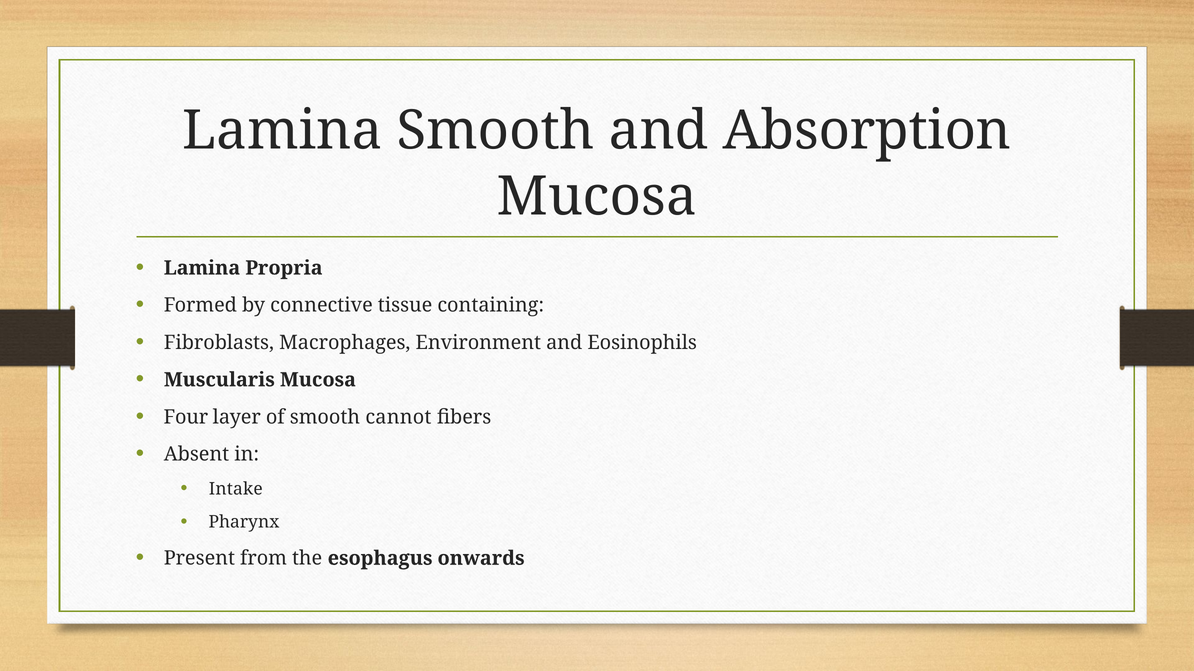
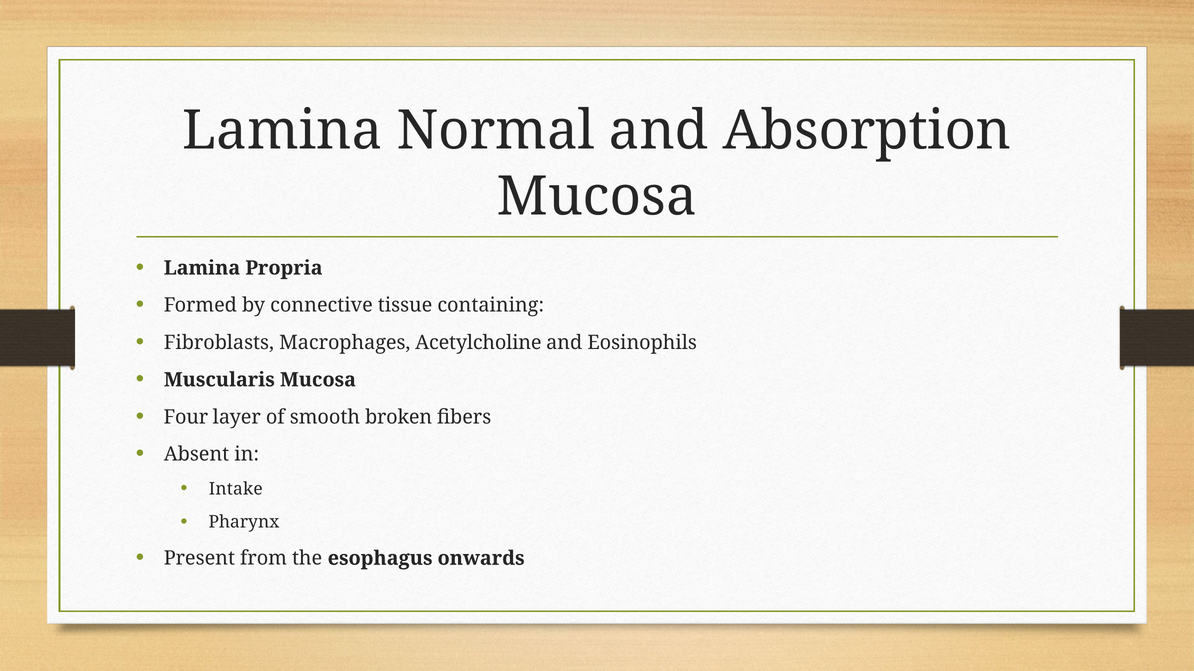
Lamina Smooth: Smooth -> Normal (496, 131)
Environment: Environment -> Acetylcholine (478, 343)
cannot: cannot -> broken (399, 417)
